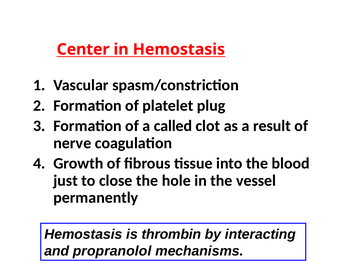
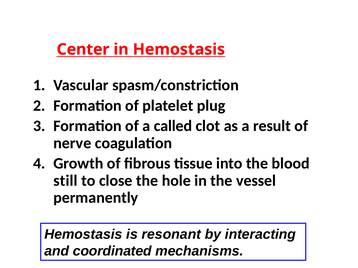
just: just -> still (66, 181)
thrombin: thrombin -> resonant (171, 235)
propranolol: propranolol -> coordinated (112, 252)
